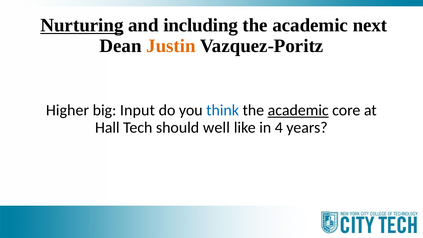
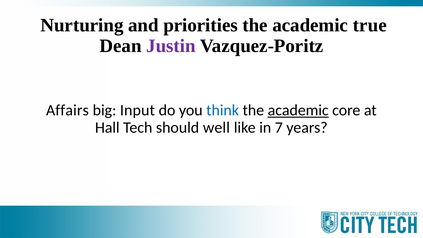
Nurturing underline: present -> none (82, 25)
including: including -> priorities (201, 25)
next: next -> true (370, 25)
Justin colour: orange -> purple (171, 46)
Higher: Higher -> Affairs (67, 110)
4: 4 -> 7 (279, 127)
